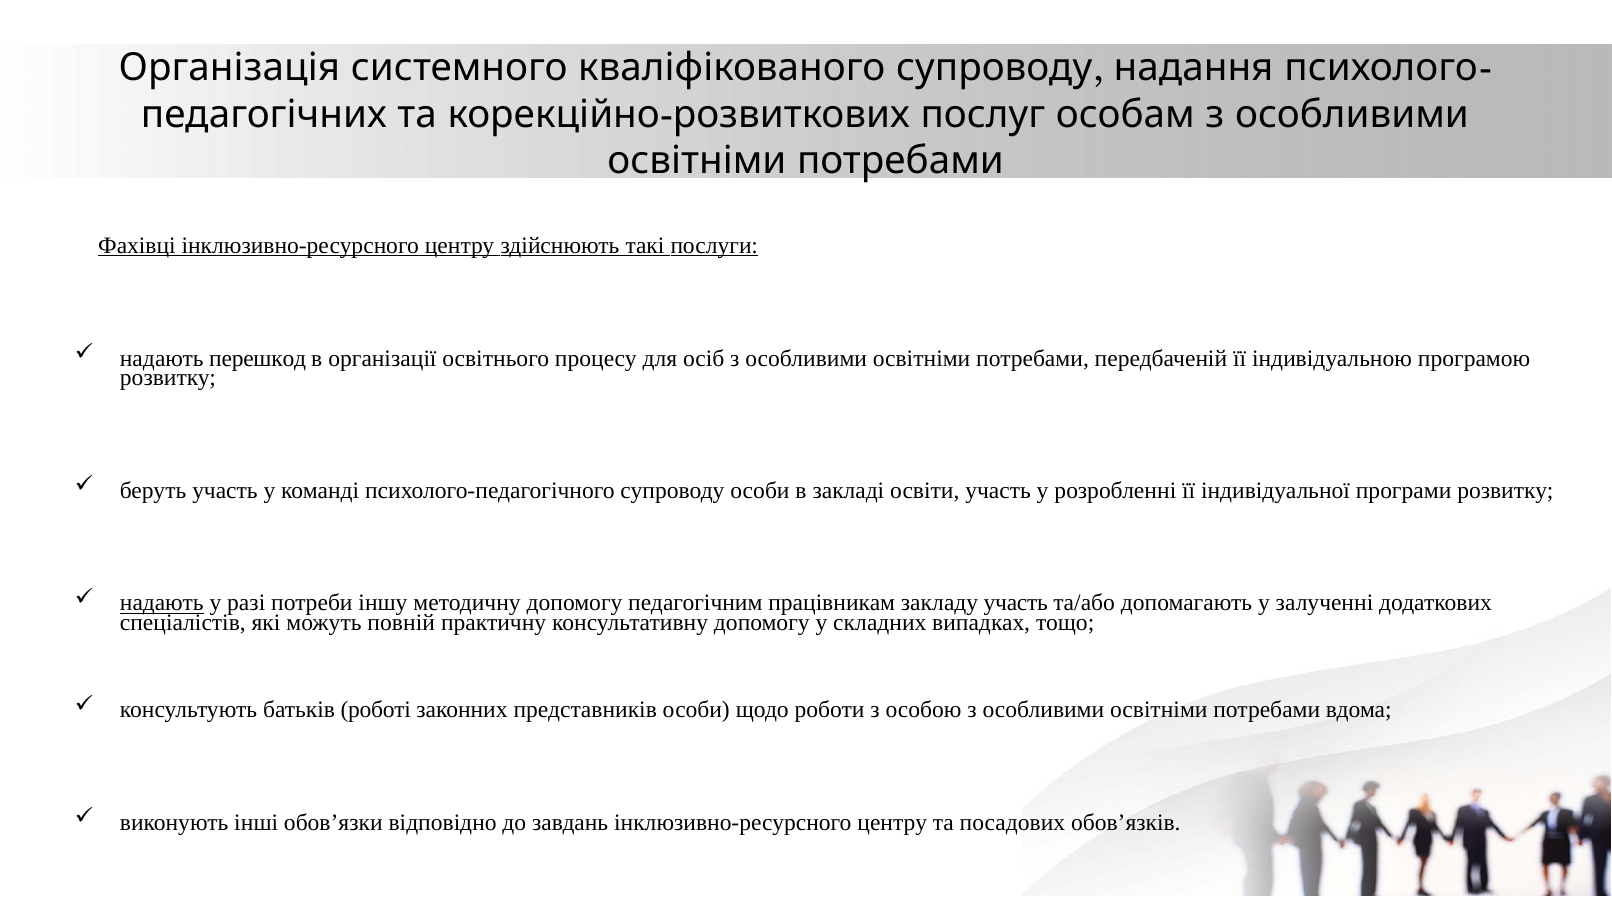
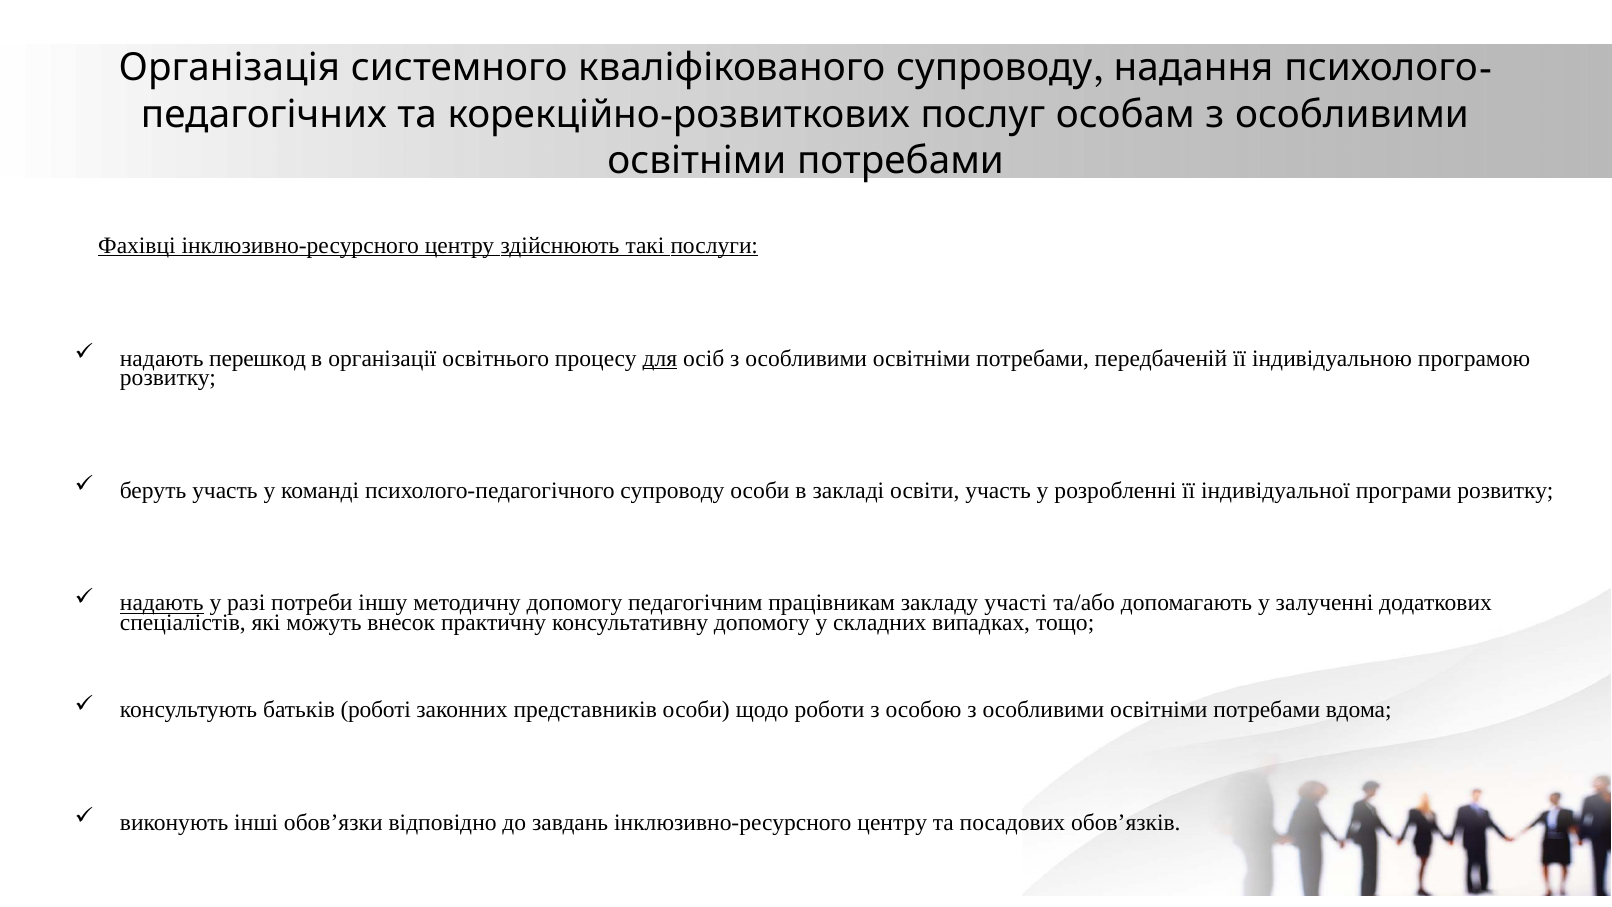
для underline: none -> present (660, 358)
закладу участь: участь -> участі (1016, 603)
повній: повній -> внесок (401, 623)
